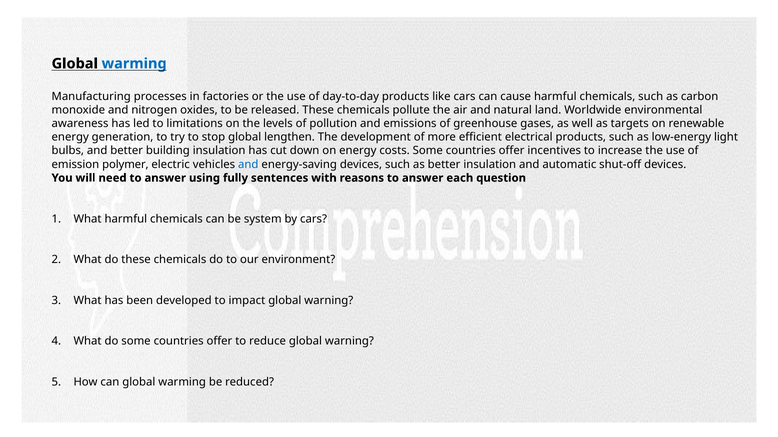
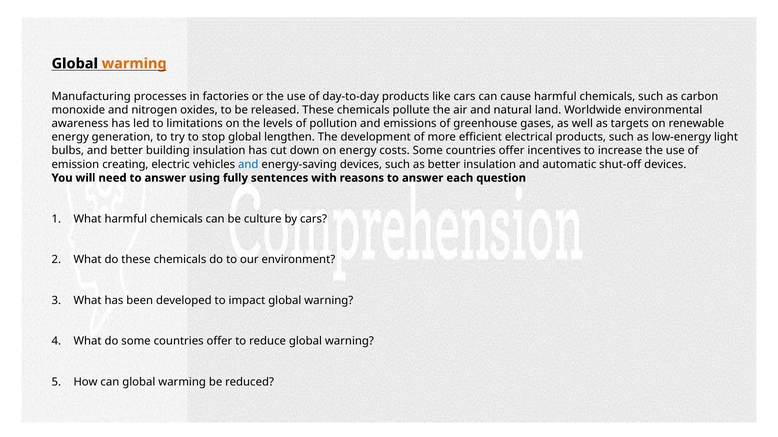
warming colour: blue -> orange (134, 64)
polymer: polymer -> creating (125, 165)
system: system -> culture (263, 219)
